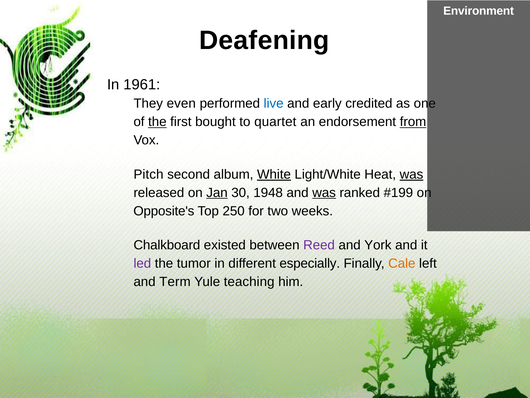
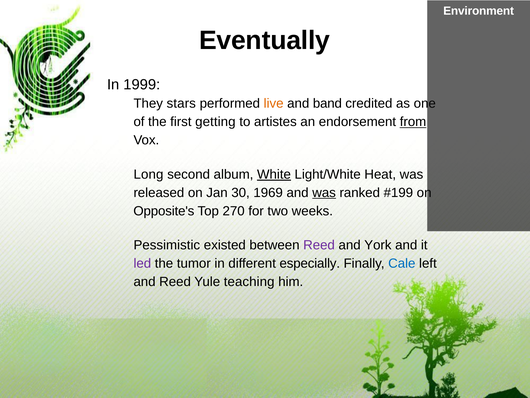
Deafening: Deafening -> Eventually (265, 41)
1961: 1961 -> 1999 (142, 84)
even: even -> stars (181, 103)
live colour: blue -> orange (274, 103)
early: early -> band (327, 103)
the underline: present -> none (157, 122)
bought: bought -> getting (215, 122)
quartet: quartet -> artistes (275, 122)
Pitch: Pitch -> Long (148, 174)
was underline: present -> none (412, 174)
Jan underline: present -> none (217, 192)
1948: 1948 -> 1969 (268, 192)
250: 250 -> 270 (234, 211)
Chalkboard: Chalkboard -> Pessimistic (167, 245)
Cale colour: orange -> blue (402, 263)
and Term: Term -> Reed (175, 281)
